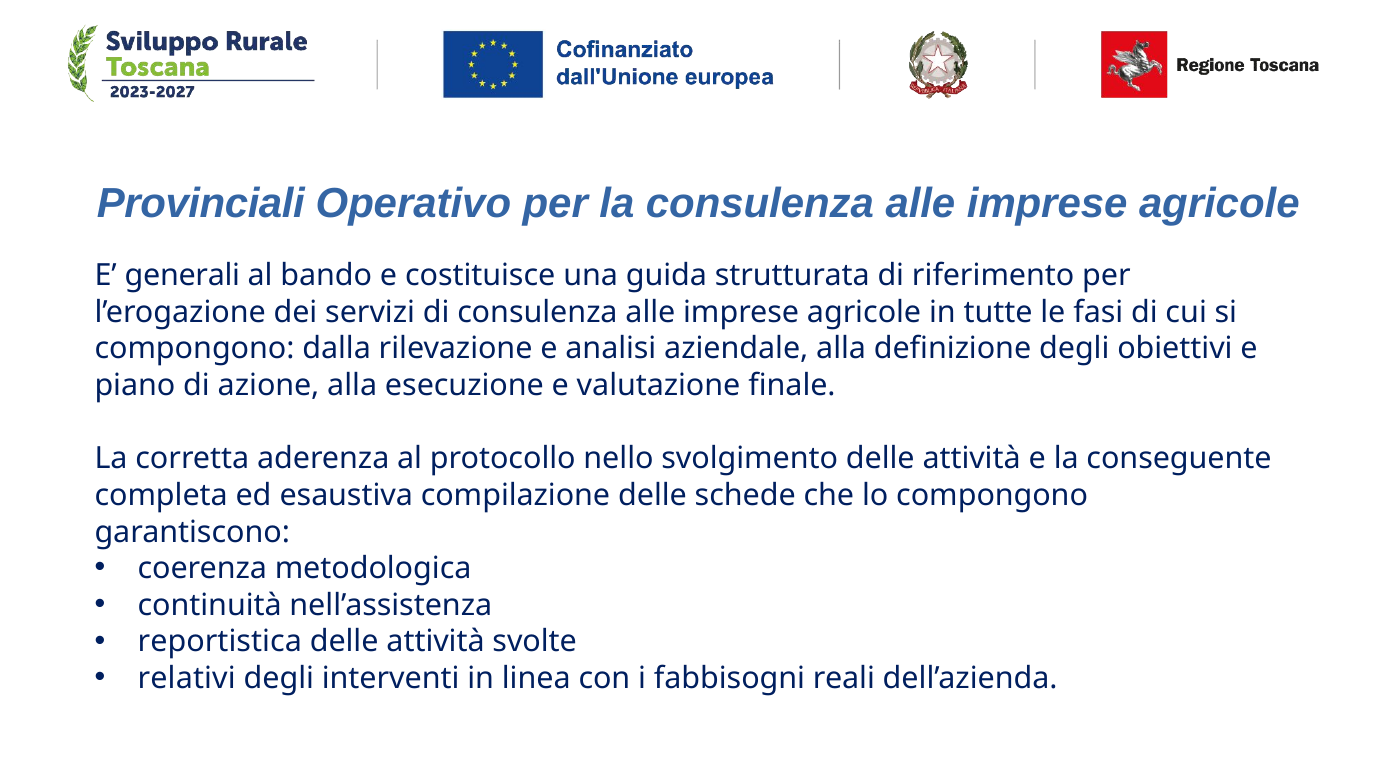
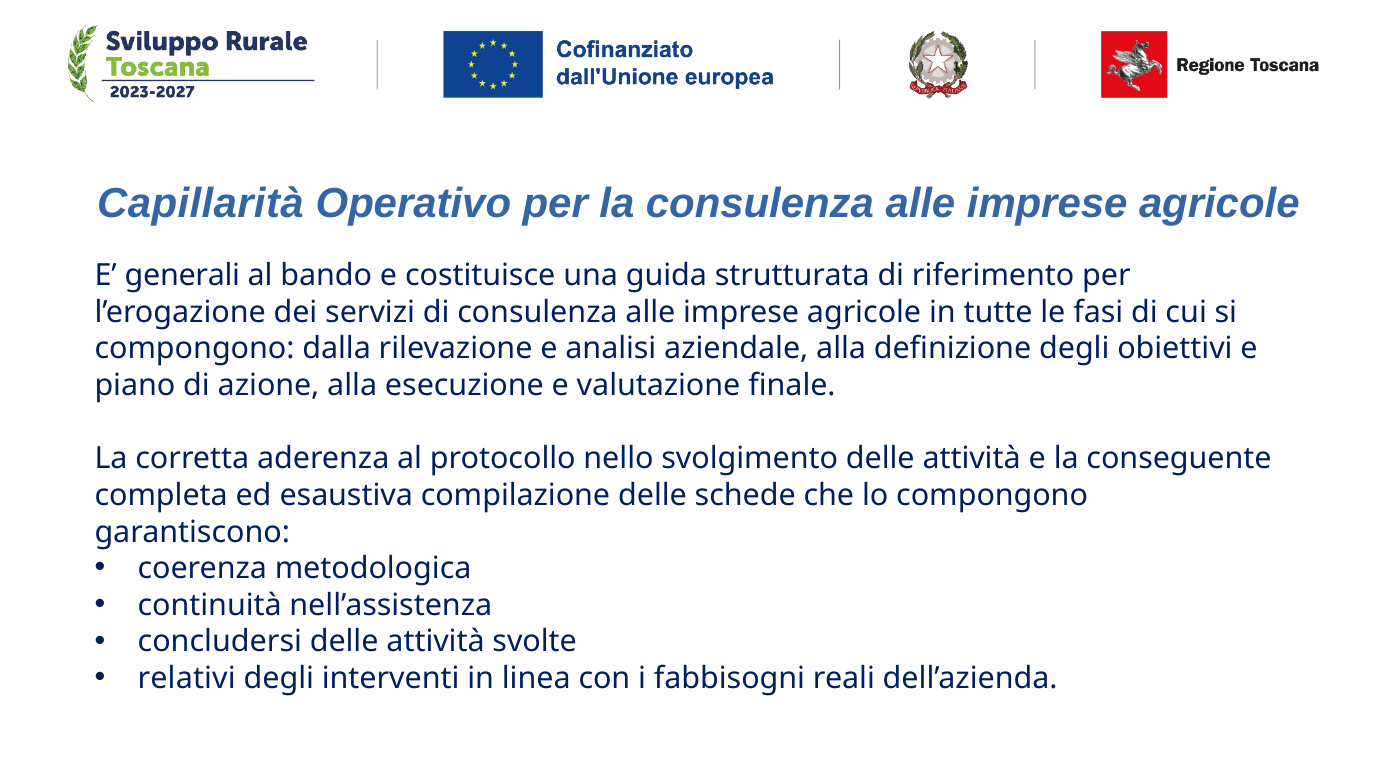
Provinciali: Provinciali -> Capillarità (200, 203)
reportistica: reportistica -> concludersi (220, 642)
